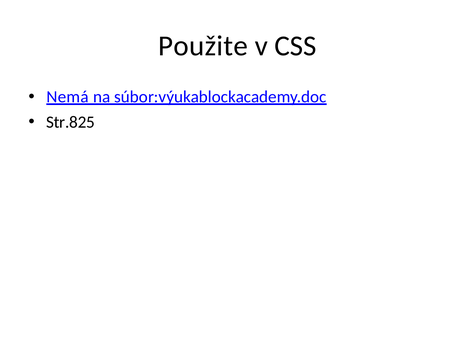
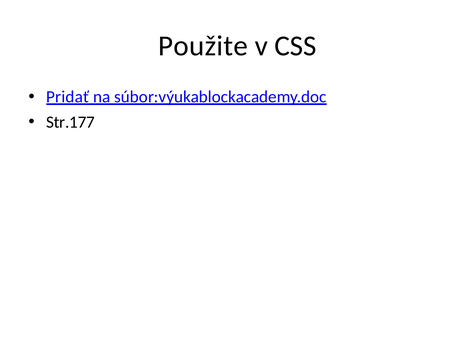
Nemá: Nemá -> Pridať (68, 97)
Str.825: Str.825 -> Str.177 (71, 122)
